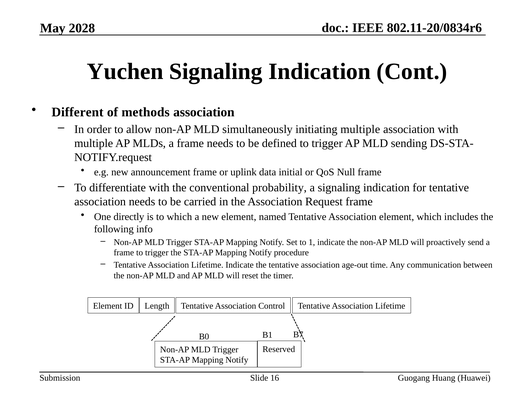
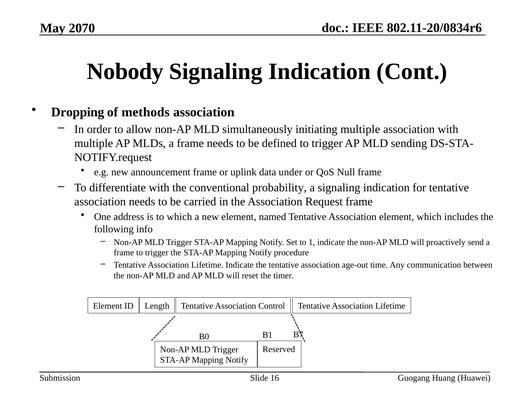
2028: 2028 -> 2070 (82, 28)
Yuchen: Yuchen -> Nobody (125, 72)
Different: Different -> Dropping (78, 112)
initial: initial -> under (291, 172)
directly: directly -> address (129, 217)
